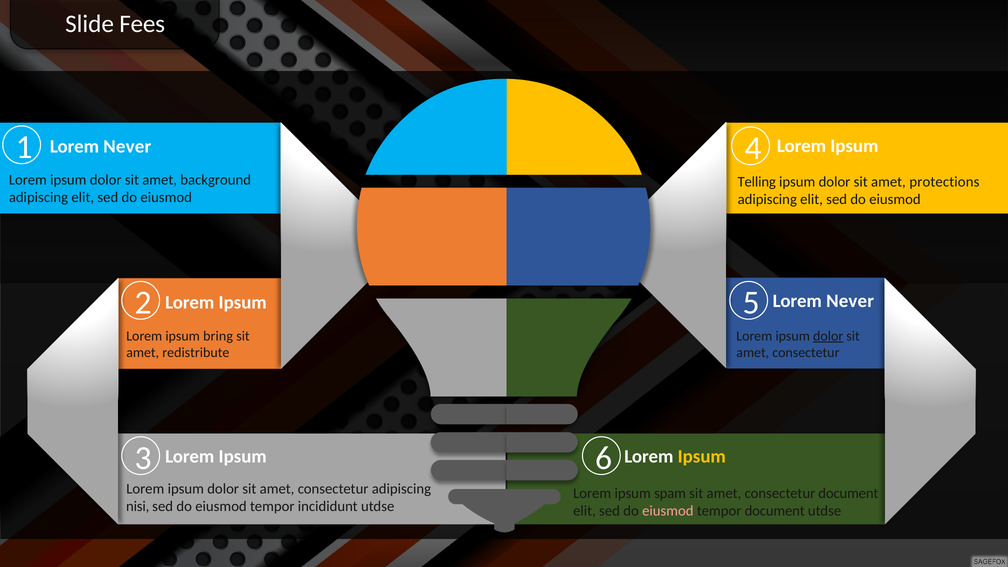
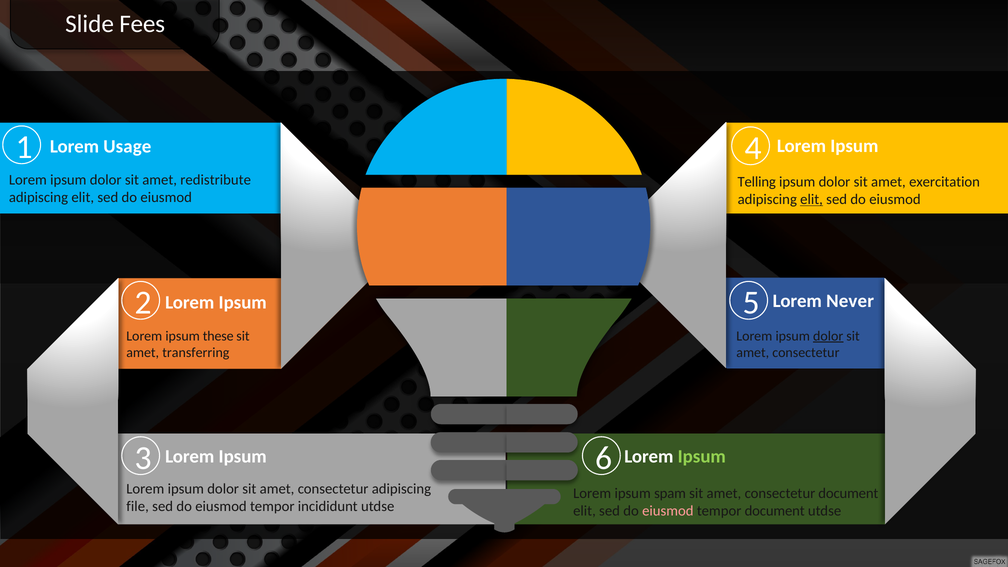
Never: Never -> Usage (127, 147)
background: background -> redistribute (216, 180)
protections: protections -> exercitation (945, 182)
elit underline: none -> present (812, 199)
bring: bring -> these (218, 336)
redistribute: redistribute -> transferring (196, 353)
Ipsum colour: yellow -> light green (702, 456)
nisi: nisi -> file (138, 506)
